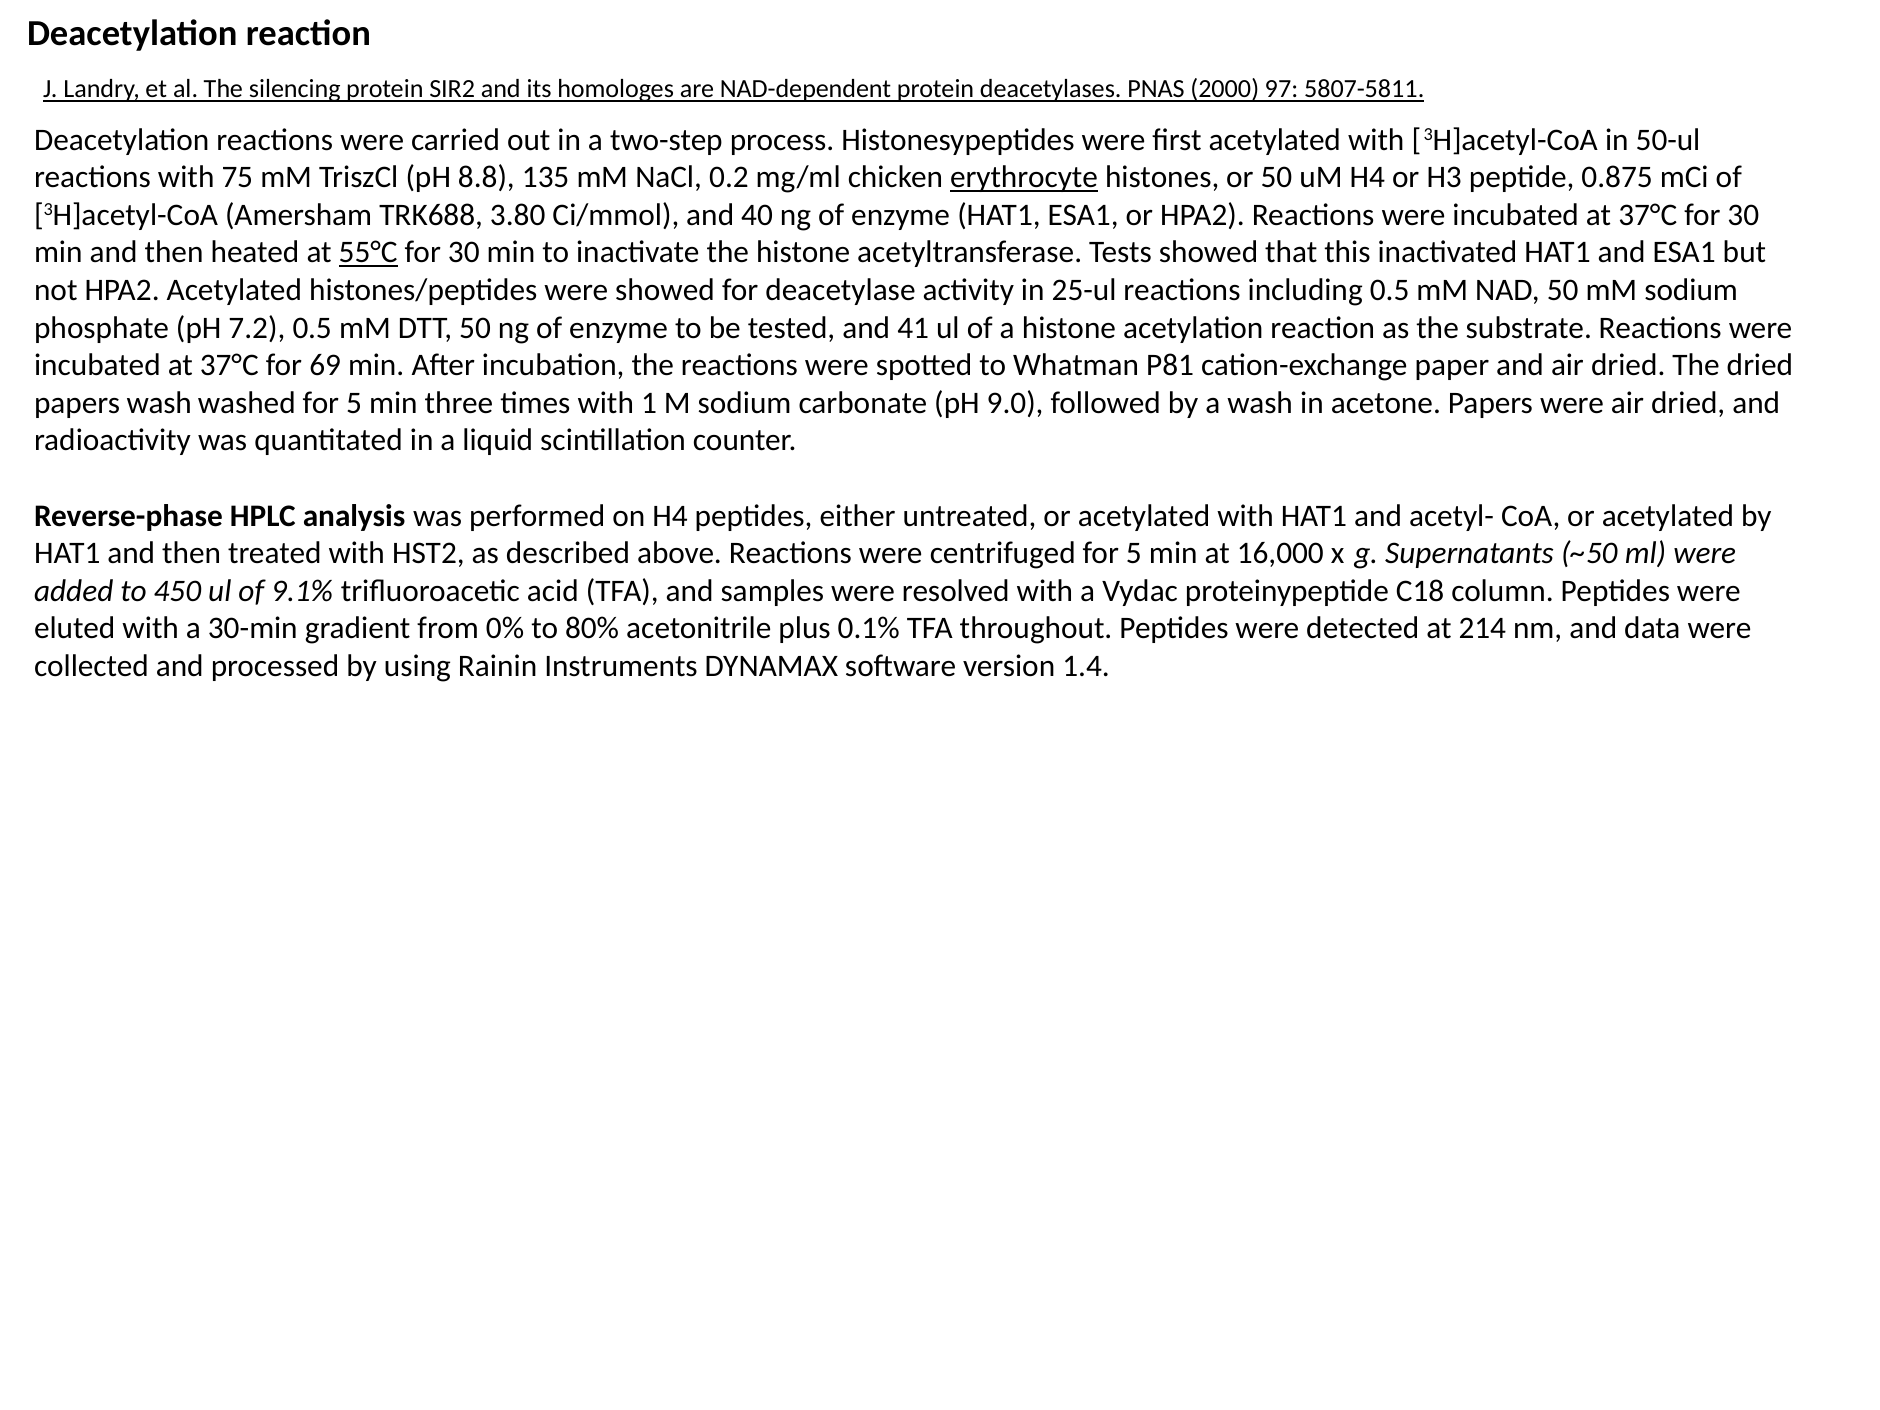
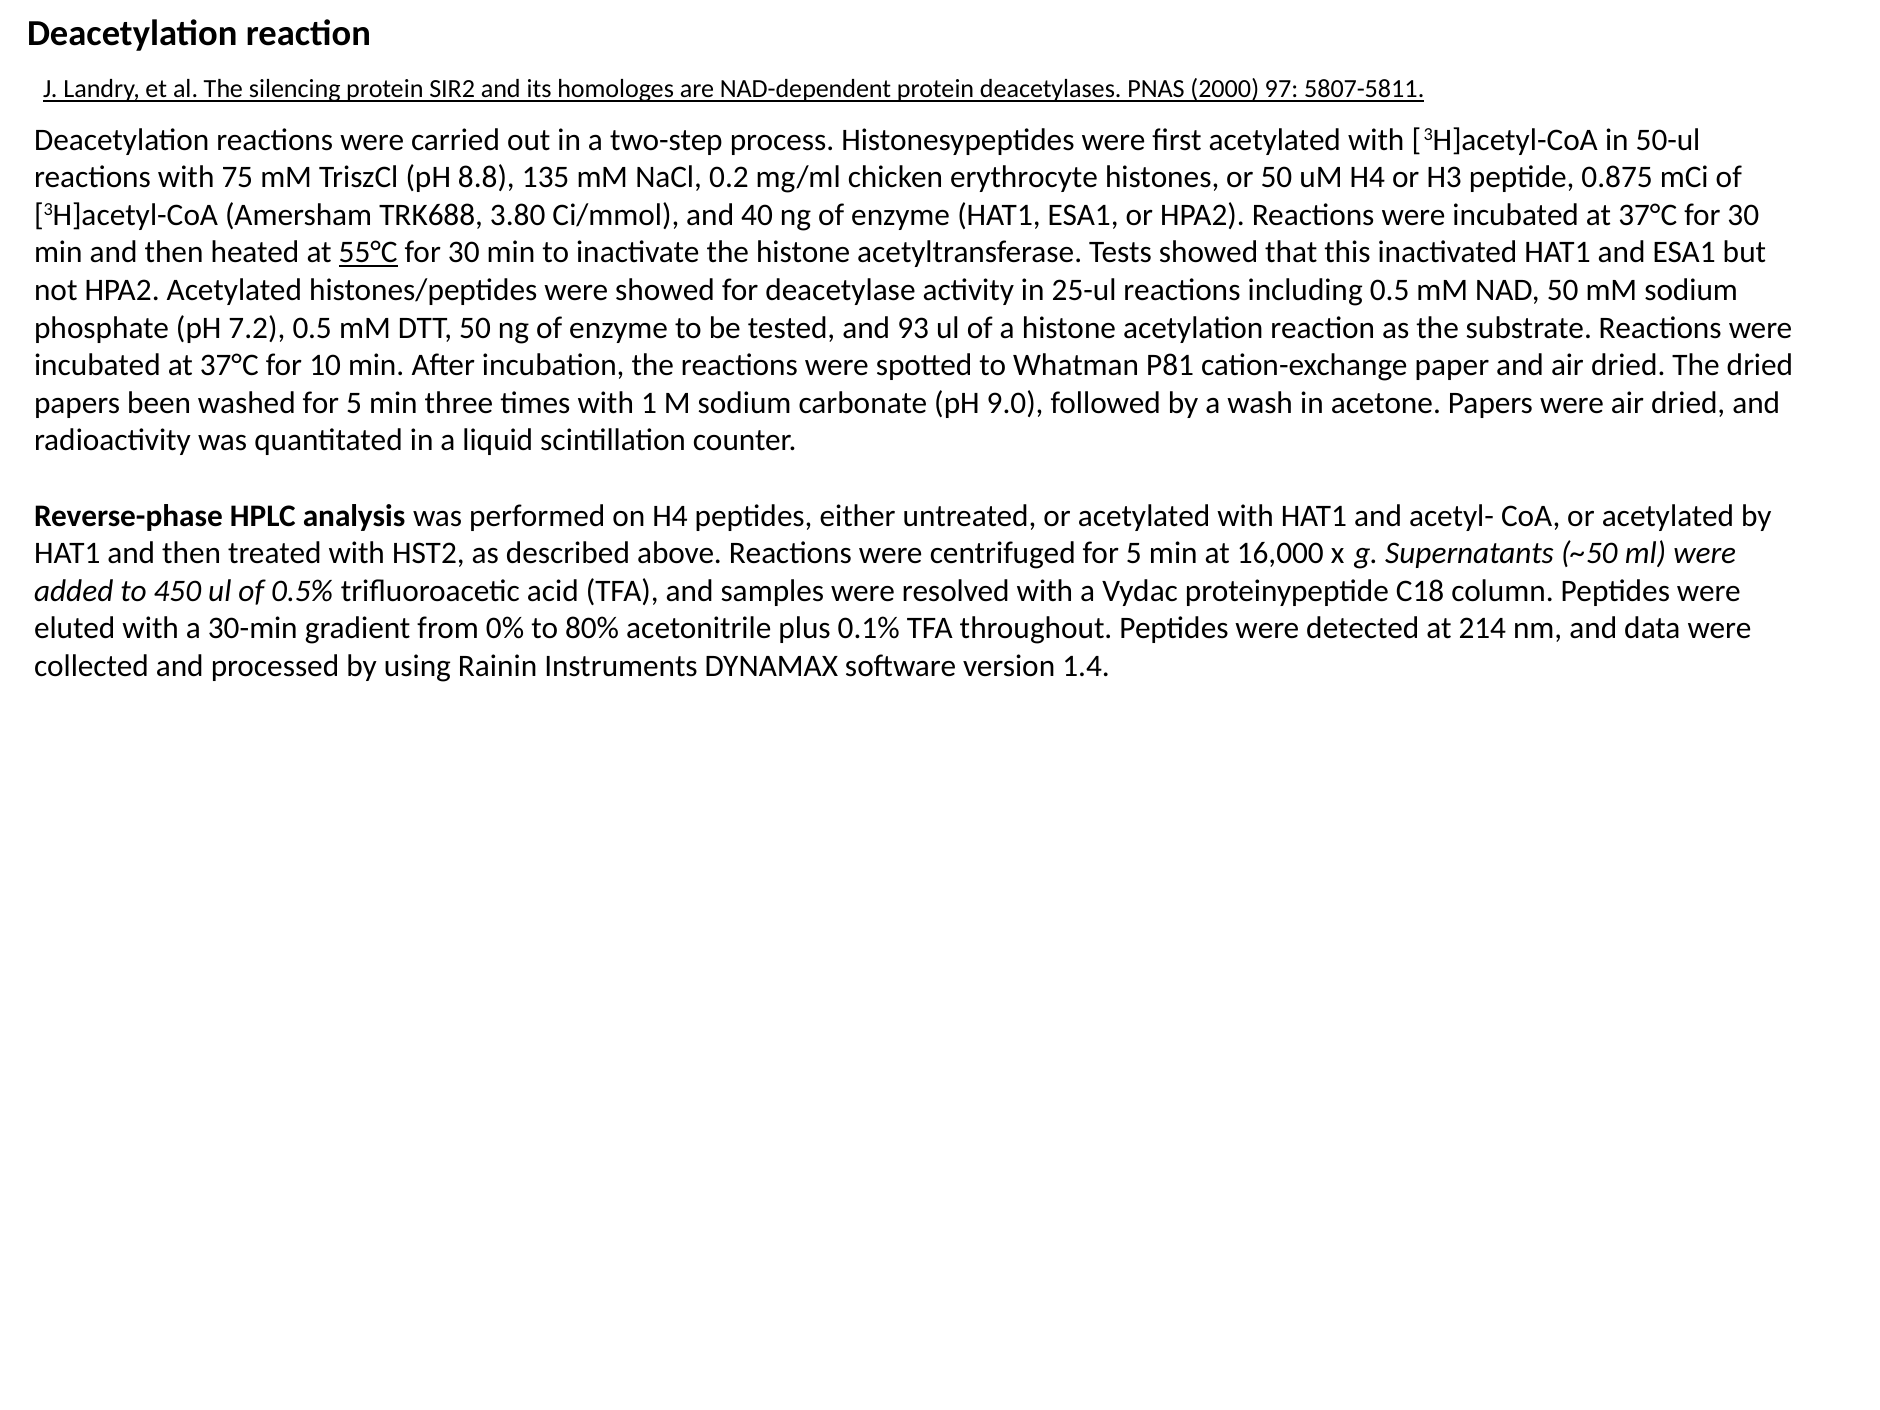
erythrocyte underline: present -> none (1024, 177)
41: 41 -> 93 (913, 328)
69: 69 -> 10 (325, 365)
papers wash: wash -> been (159, 403)
9.1%: 9.1% -> 0.5% (302, 591)
